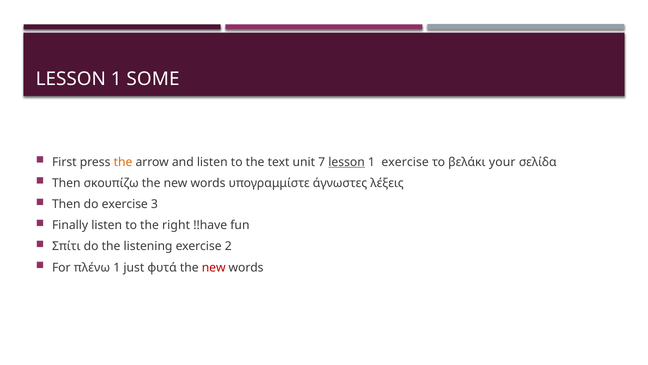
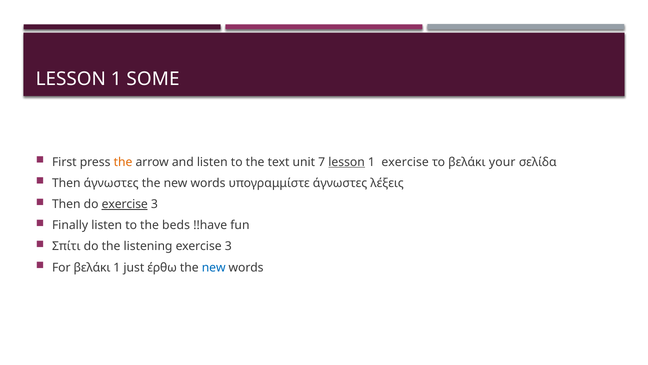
Then σκουπίζω: σκουπίζω -> άγνωστες (111, 183)
exercise underline: none -> present (125, 204)
right: right -> beds (176, 225)
listening exercise 2: 2 -> 3 (228, 246)
For πλένω: πλένω -> βελάκι (92, 267)
φυτά: φυτά -> έρθω (162, 267)
new colour: red -> blue (214, 267)
